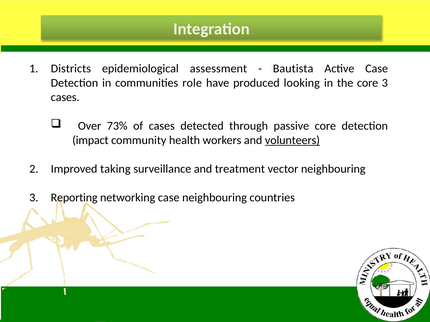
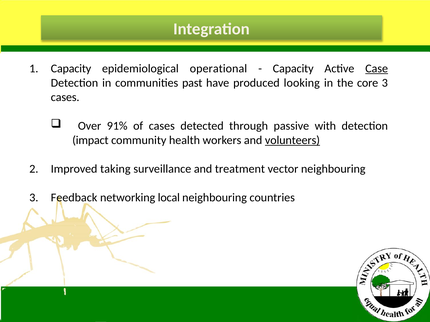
Districts: Districts -> Capacity (71, 69)
assessment: assessment -> operational (218, 69)
Bautista: Bautista -> Capacity (293, 69)
Case underline: none -> present (377, 69)
role: role -> past (192, 83)
73%: 73% -> 91% (117, 126)
passive core: core -> with (325, 126)
Reporting: Reporting -> Feedback (74, 198)
networking case: case -> local (169, 198)
